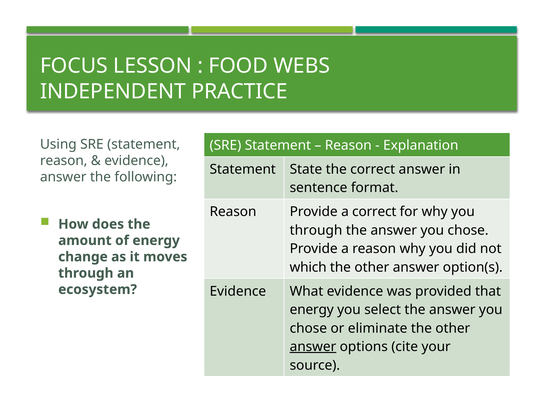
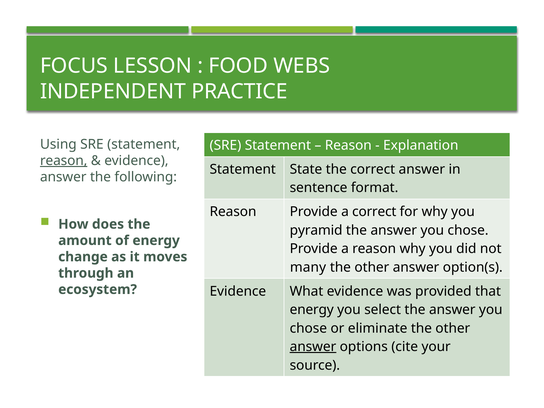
reason underline: none -> present (64, 161)
through: through -> pyramid (316, 230)
which: which -> many (308, 267)
